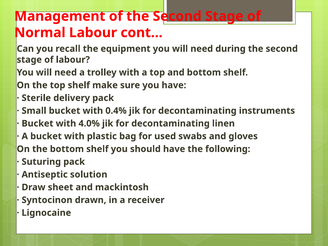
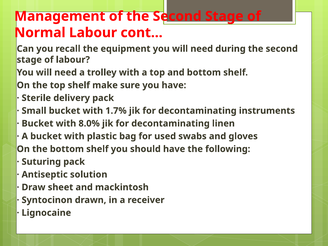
0.4%: 0.4% -> 1.7% (116, 111)
4.0%: 4.0% -> 8.0% (89, 123)
